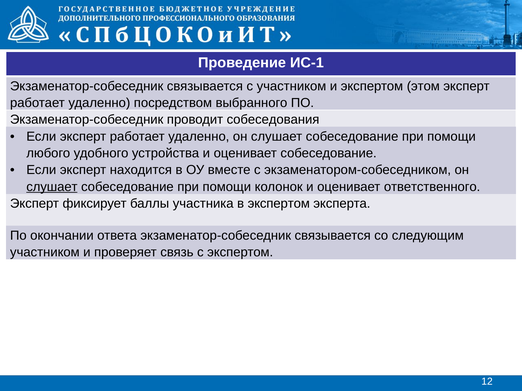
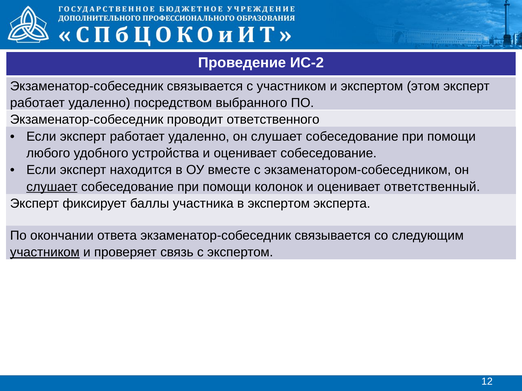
ИС-1: ИС-1 -> ИС-2 (307, 63)
собеседования: собеседования -> ответственного (273, 120)
ответственного: ответственного -> ответственный (432, 187)
участником underline: none -> present (45, 253)
